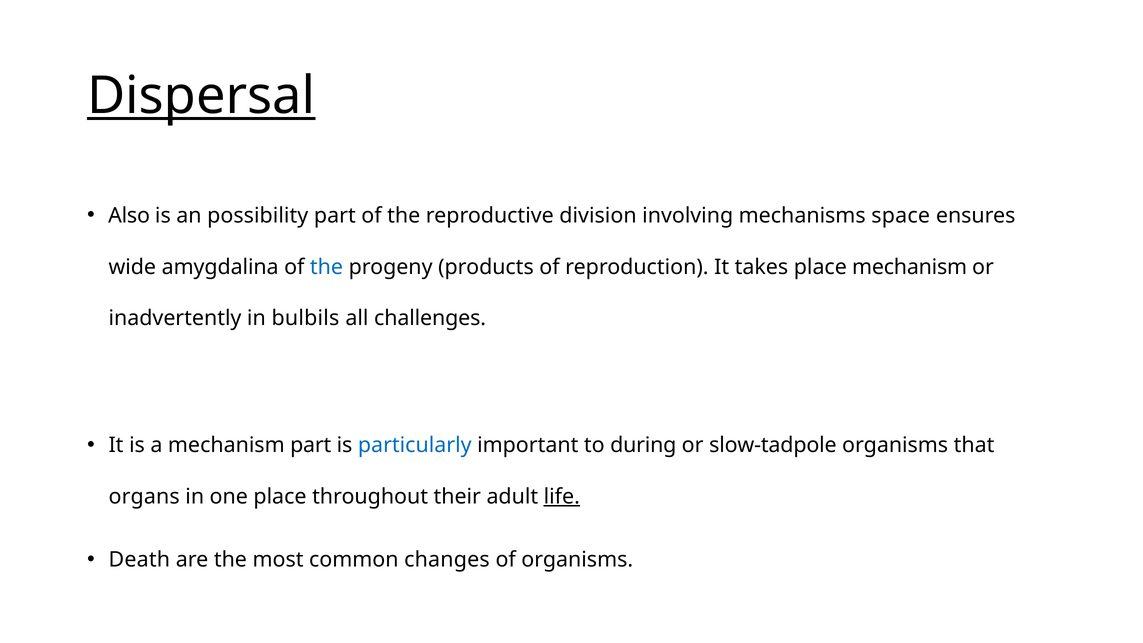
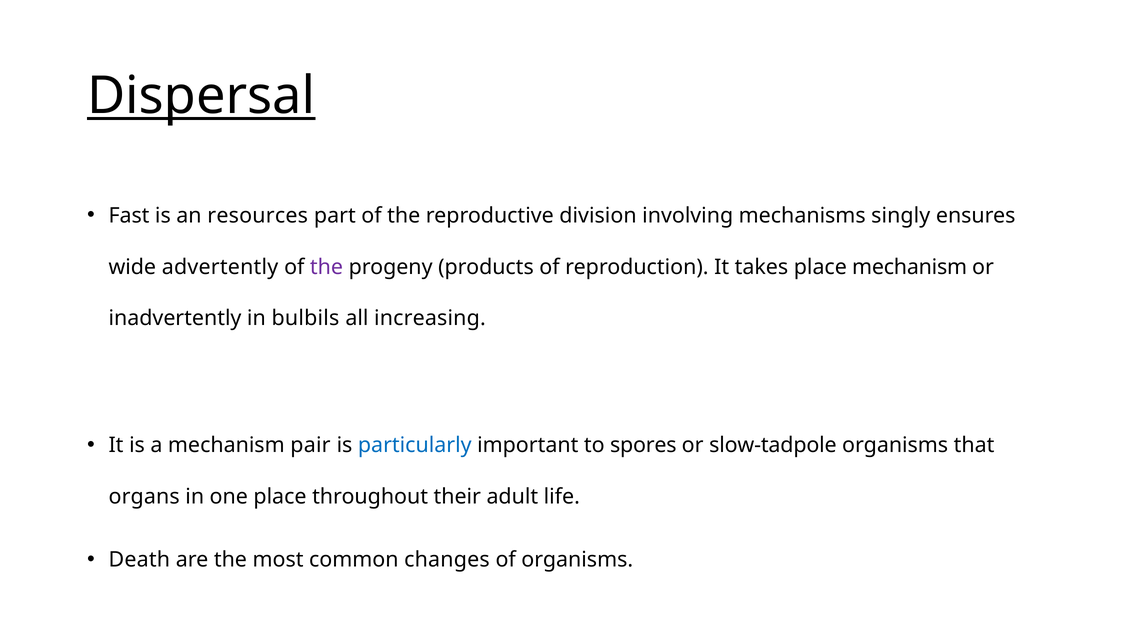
Also: Also -> Fast (129, 216)
possibility: possibility -> resources (258, 216)
space: space -> singly (901, 216)
amygdalina: amygdalina -> advertently (220, 267)
the colour: blue -> purple (327, 267)
challenges: challenges -> increasing (430, 318)
mechanism part: part -> pair (310, 445)
during: during -> spores (643, 445)
life underline: present -> none (562, 497)
